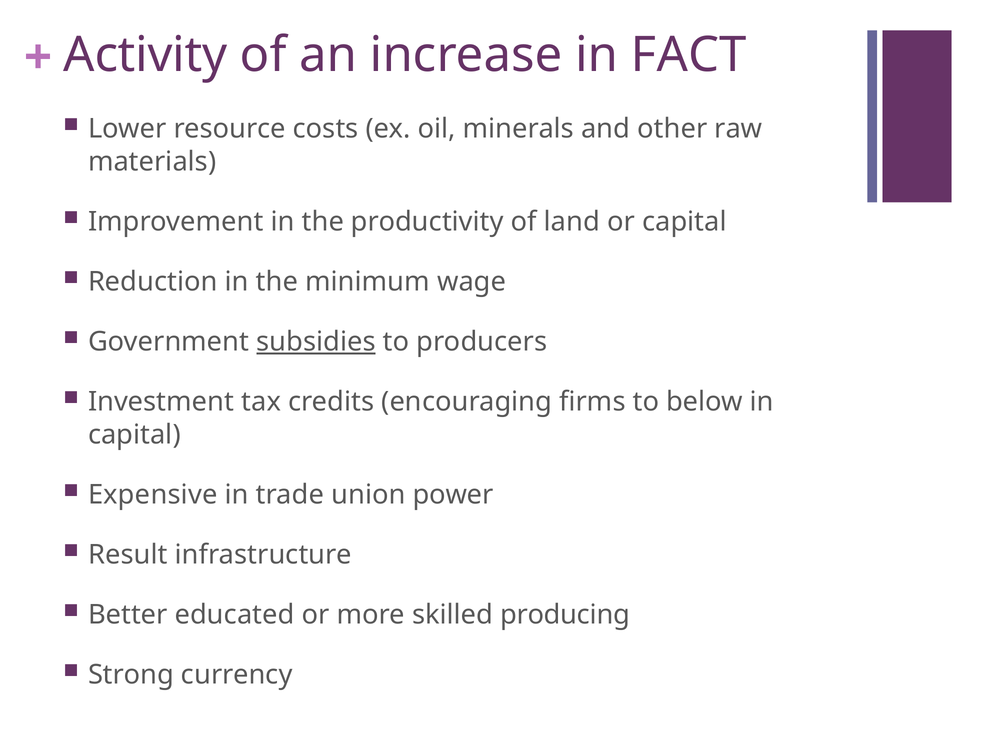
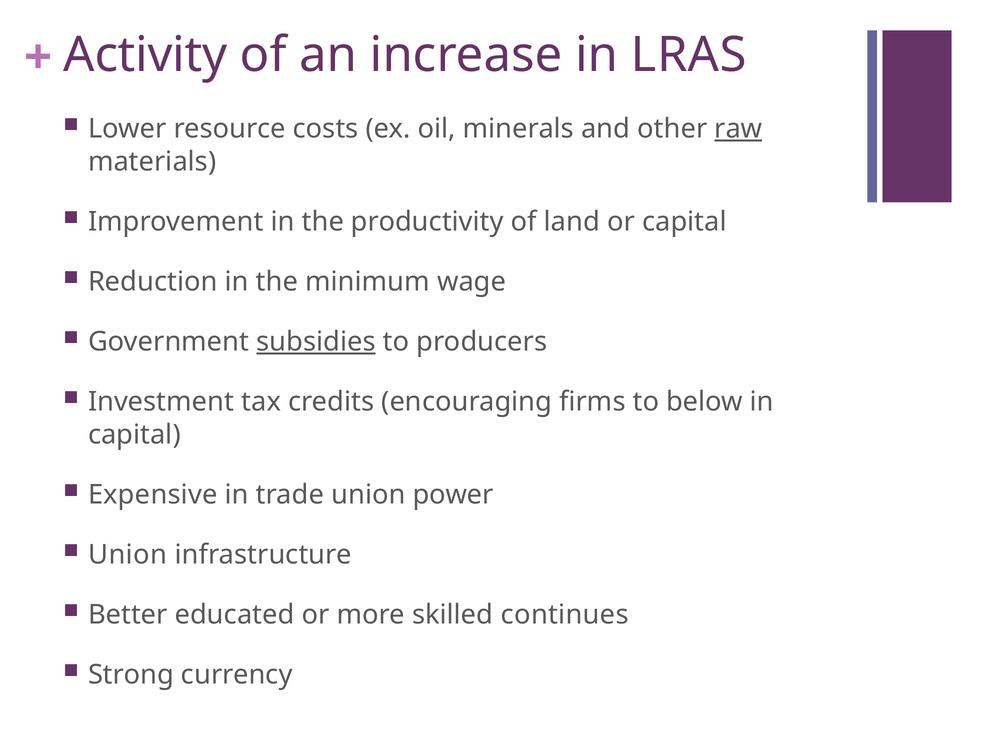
FACT: FACT -> LRAS (689, 55)
raw underline: none -> present (738, 129)
Result: Result -> Union (128, 555)
producing: producing -> continues (565, 615)
